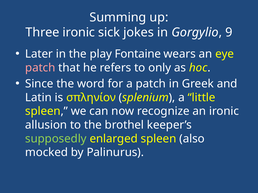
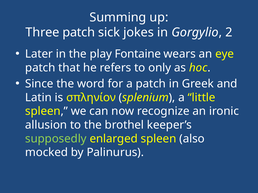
Three ironic: ironic -> patch (79, 32)
9: 9 -> 2 (229, 32)
patch colour: pink -> white (40, 68)
